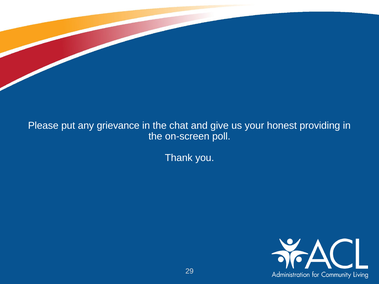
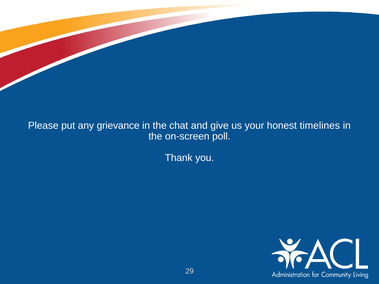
providing: providing -> timelines (320, 126)
